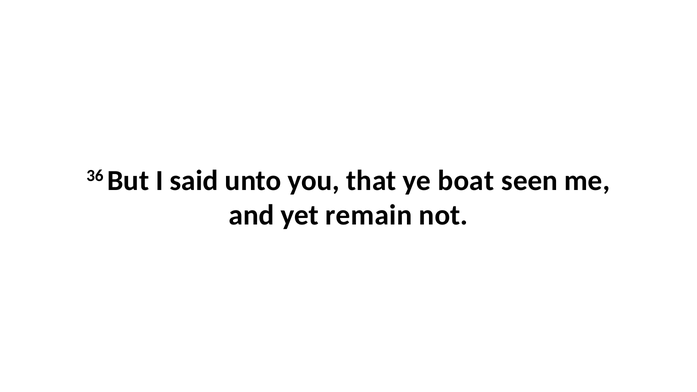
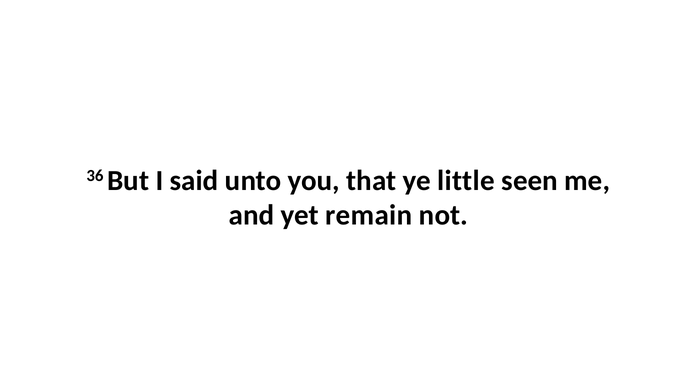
boat: boat -> little (466, 181)
